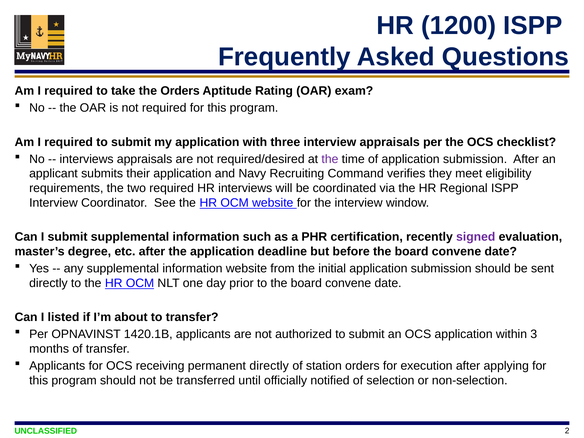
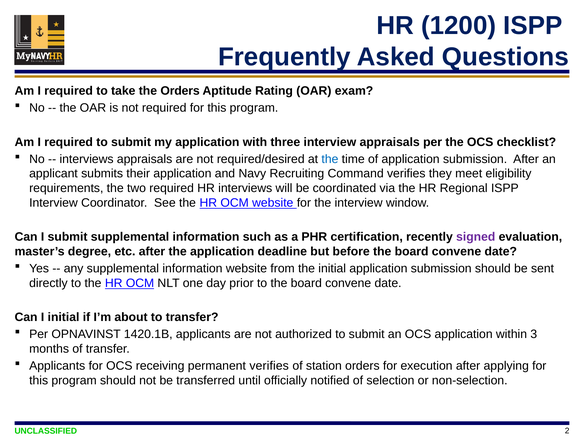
the colour: purple -> blue (330, 159)
I listed: listed -> initial (64, 317)
permanent directly: directly -> verifies (269, 366)
